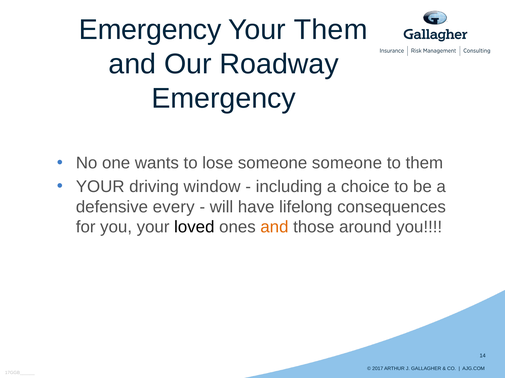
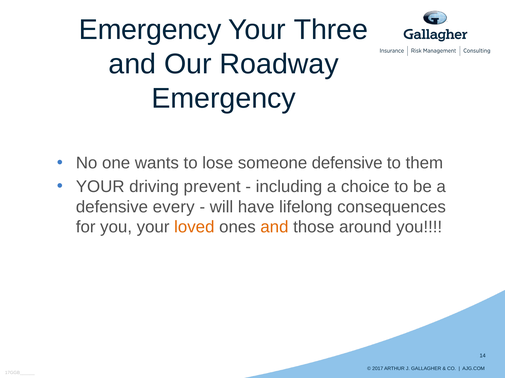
Your Them: Them -> Three (331, 30)
someone someone: someone -> defensive (347, 163)
window: window -> prevent (212, 187)
loved colour: black -> orange (194, 227)
